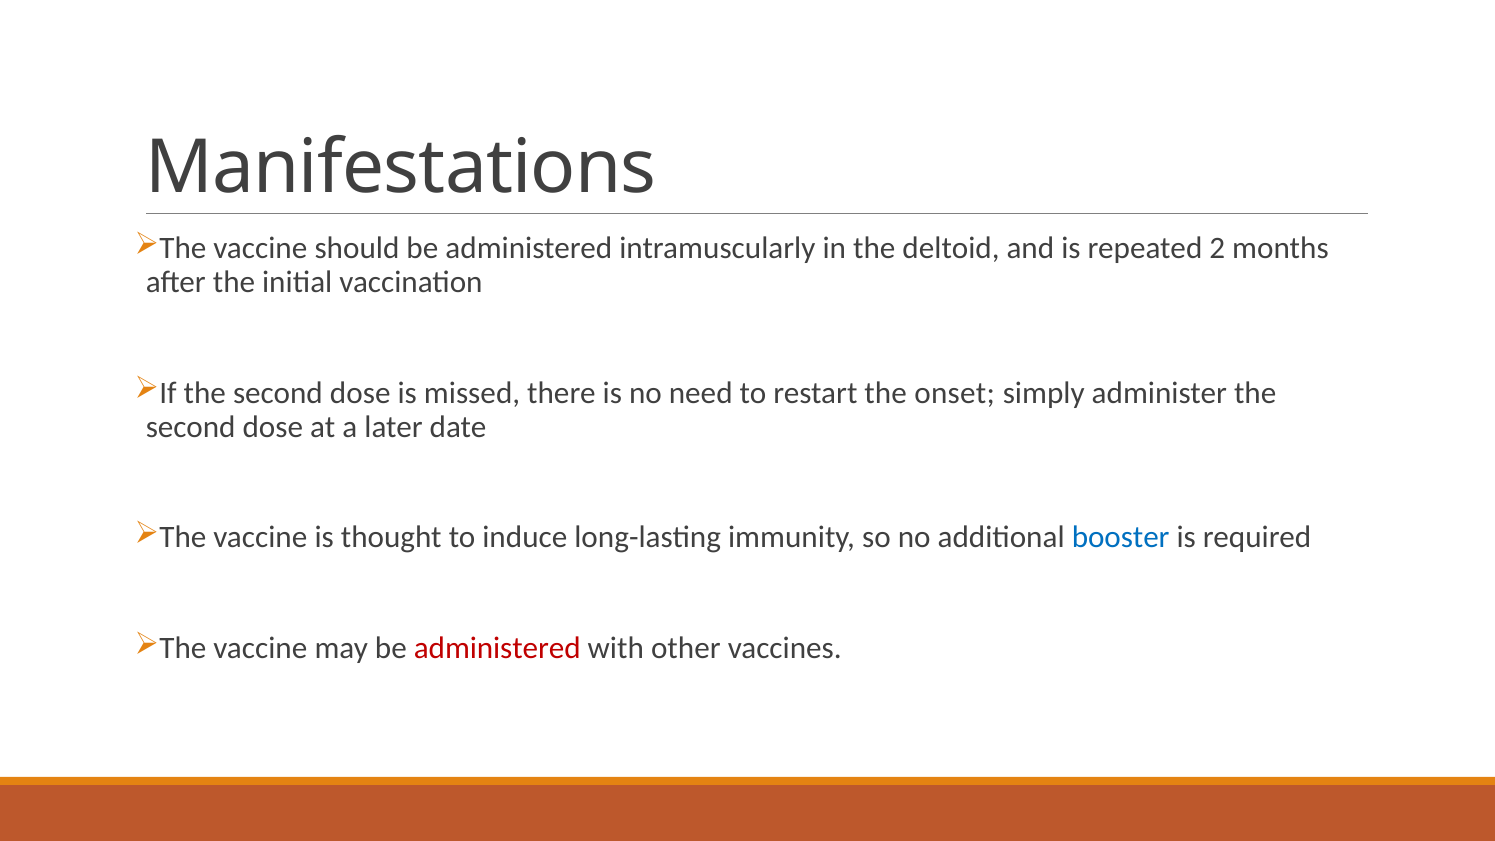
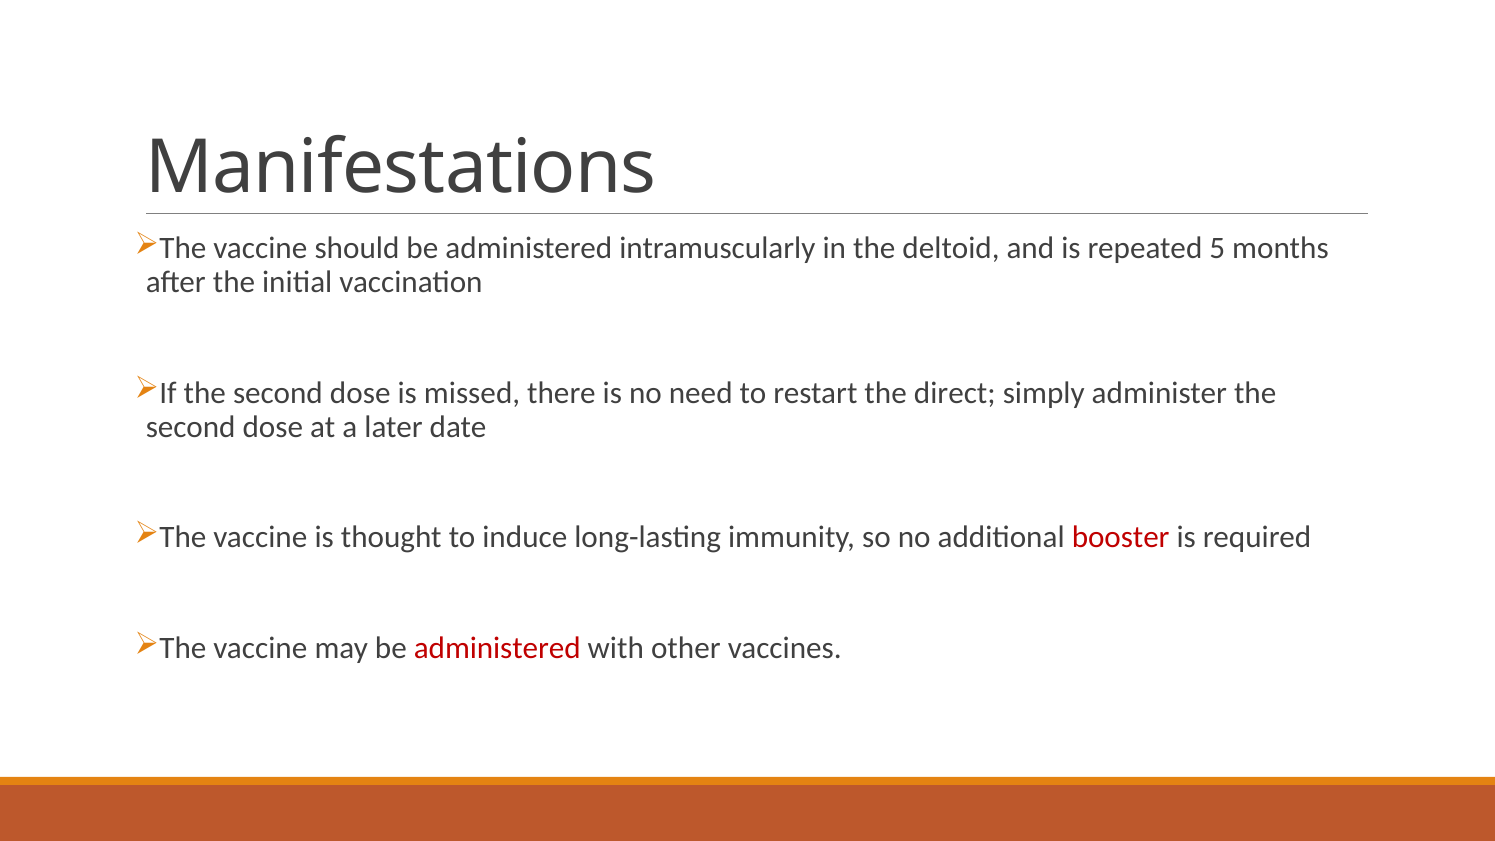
2: 2 -> 5 (1217, 249)
onset: onset -> direct (955, 393)
booster colour: blue -> red (1121, 538)
